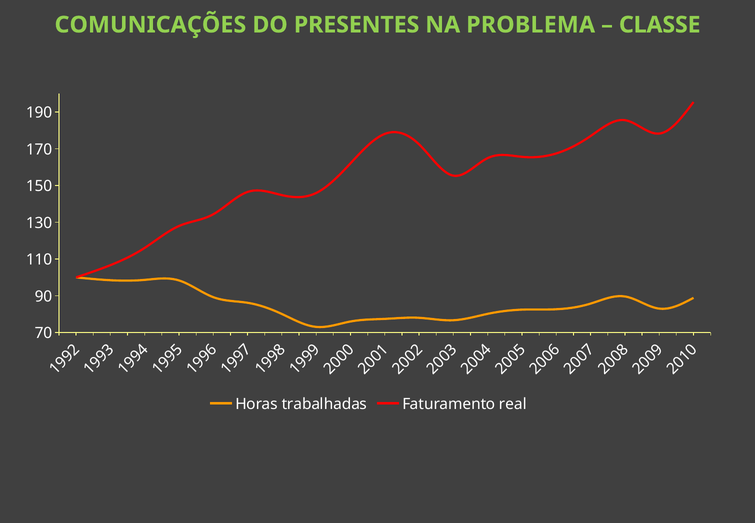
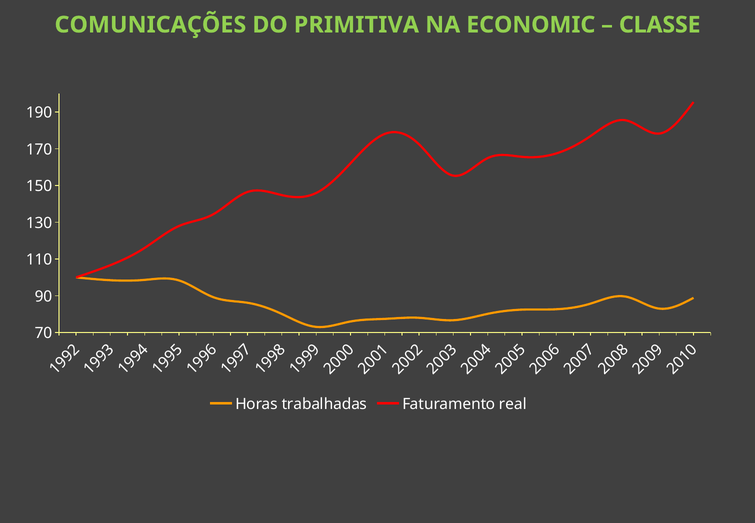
PRESENTES: PRESENTES -> PRIMITIVA (356, 25)
PROBLEMA: PROBLEMA -> ECONOMIC (531, 25)
